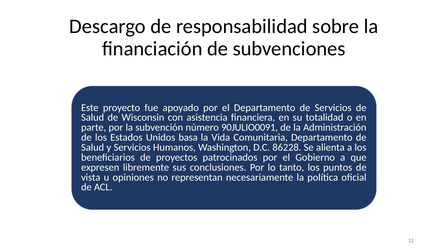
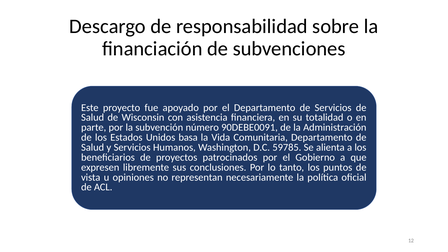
90JULIO0091: 90JULIO0091 -> 90DEBE0091 (250, 128)
86228: 86228 -> 59785 (287, 147)
